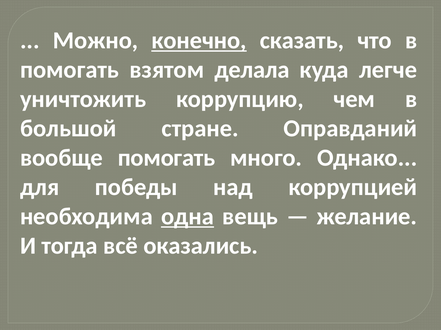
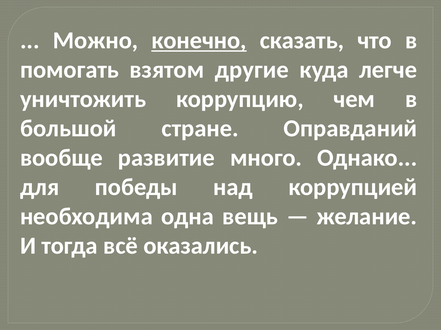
делала: делала -> другие (252, 70)
вообще помогать: помогать -> развитие (166, 158)
одна underline: present -> none (188, 217)
